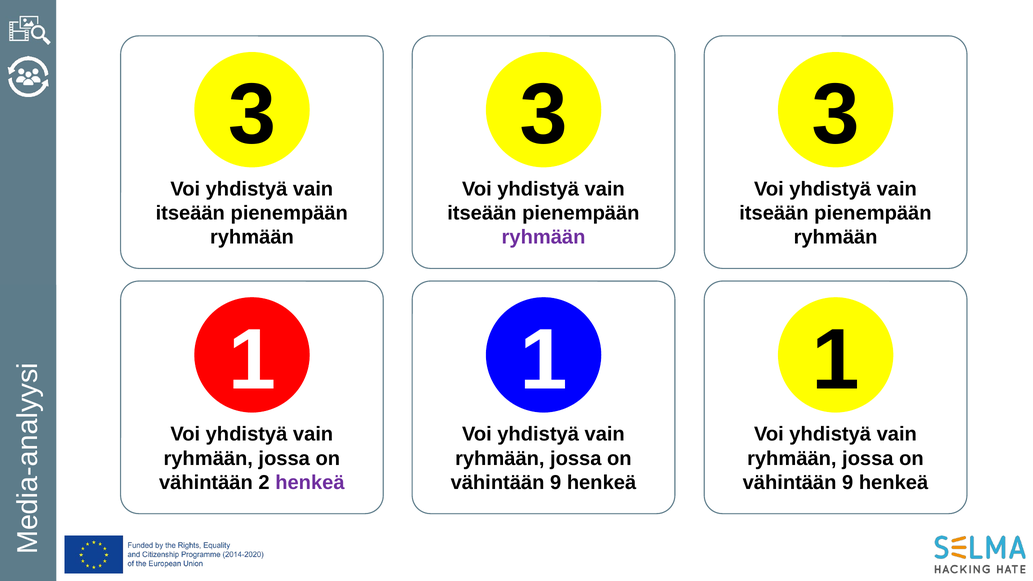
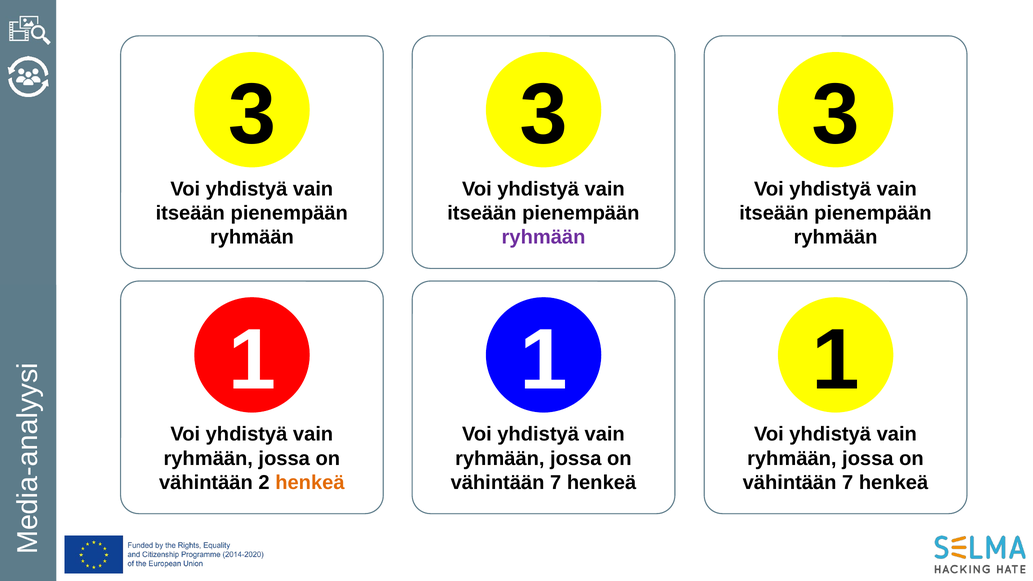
henkeä colour: purple -> orange (310, 483)
9: 9 -> 7 (556, 483)
9: 9 -> 7 (848, 483)
